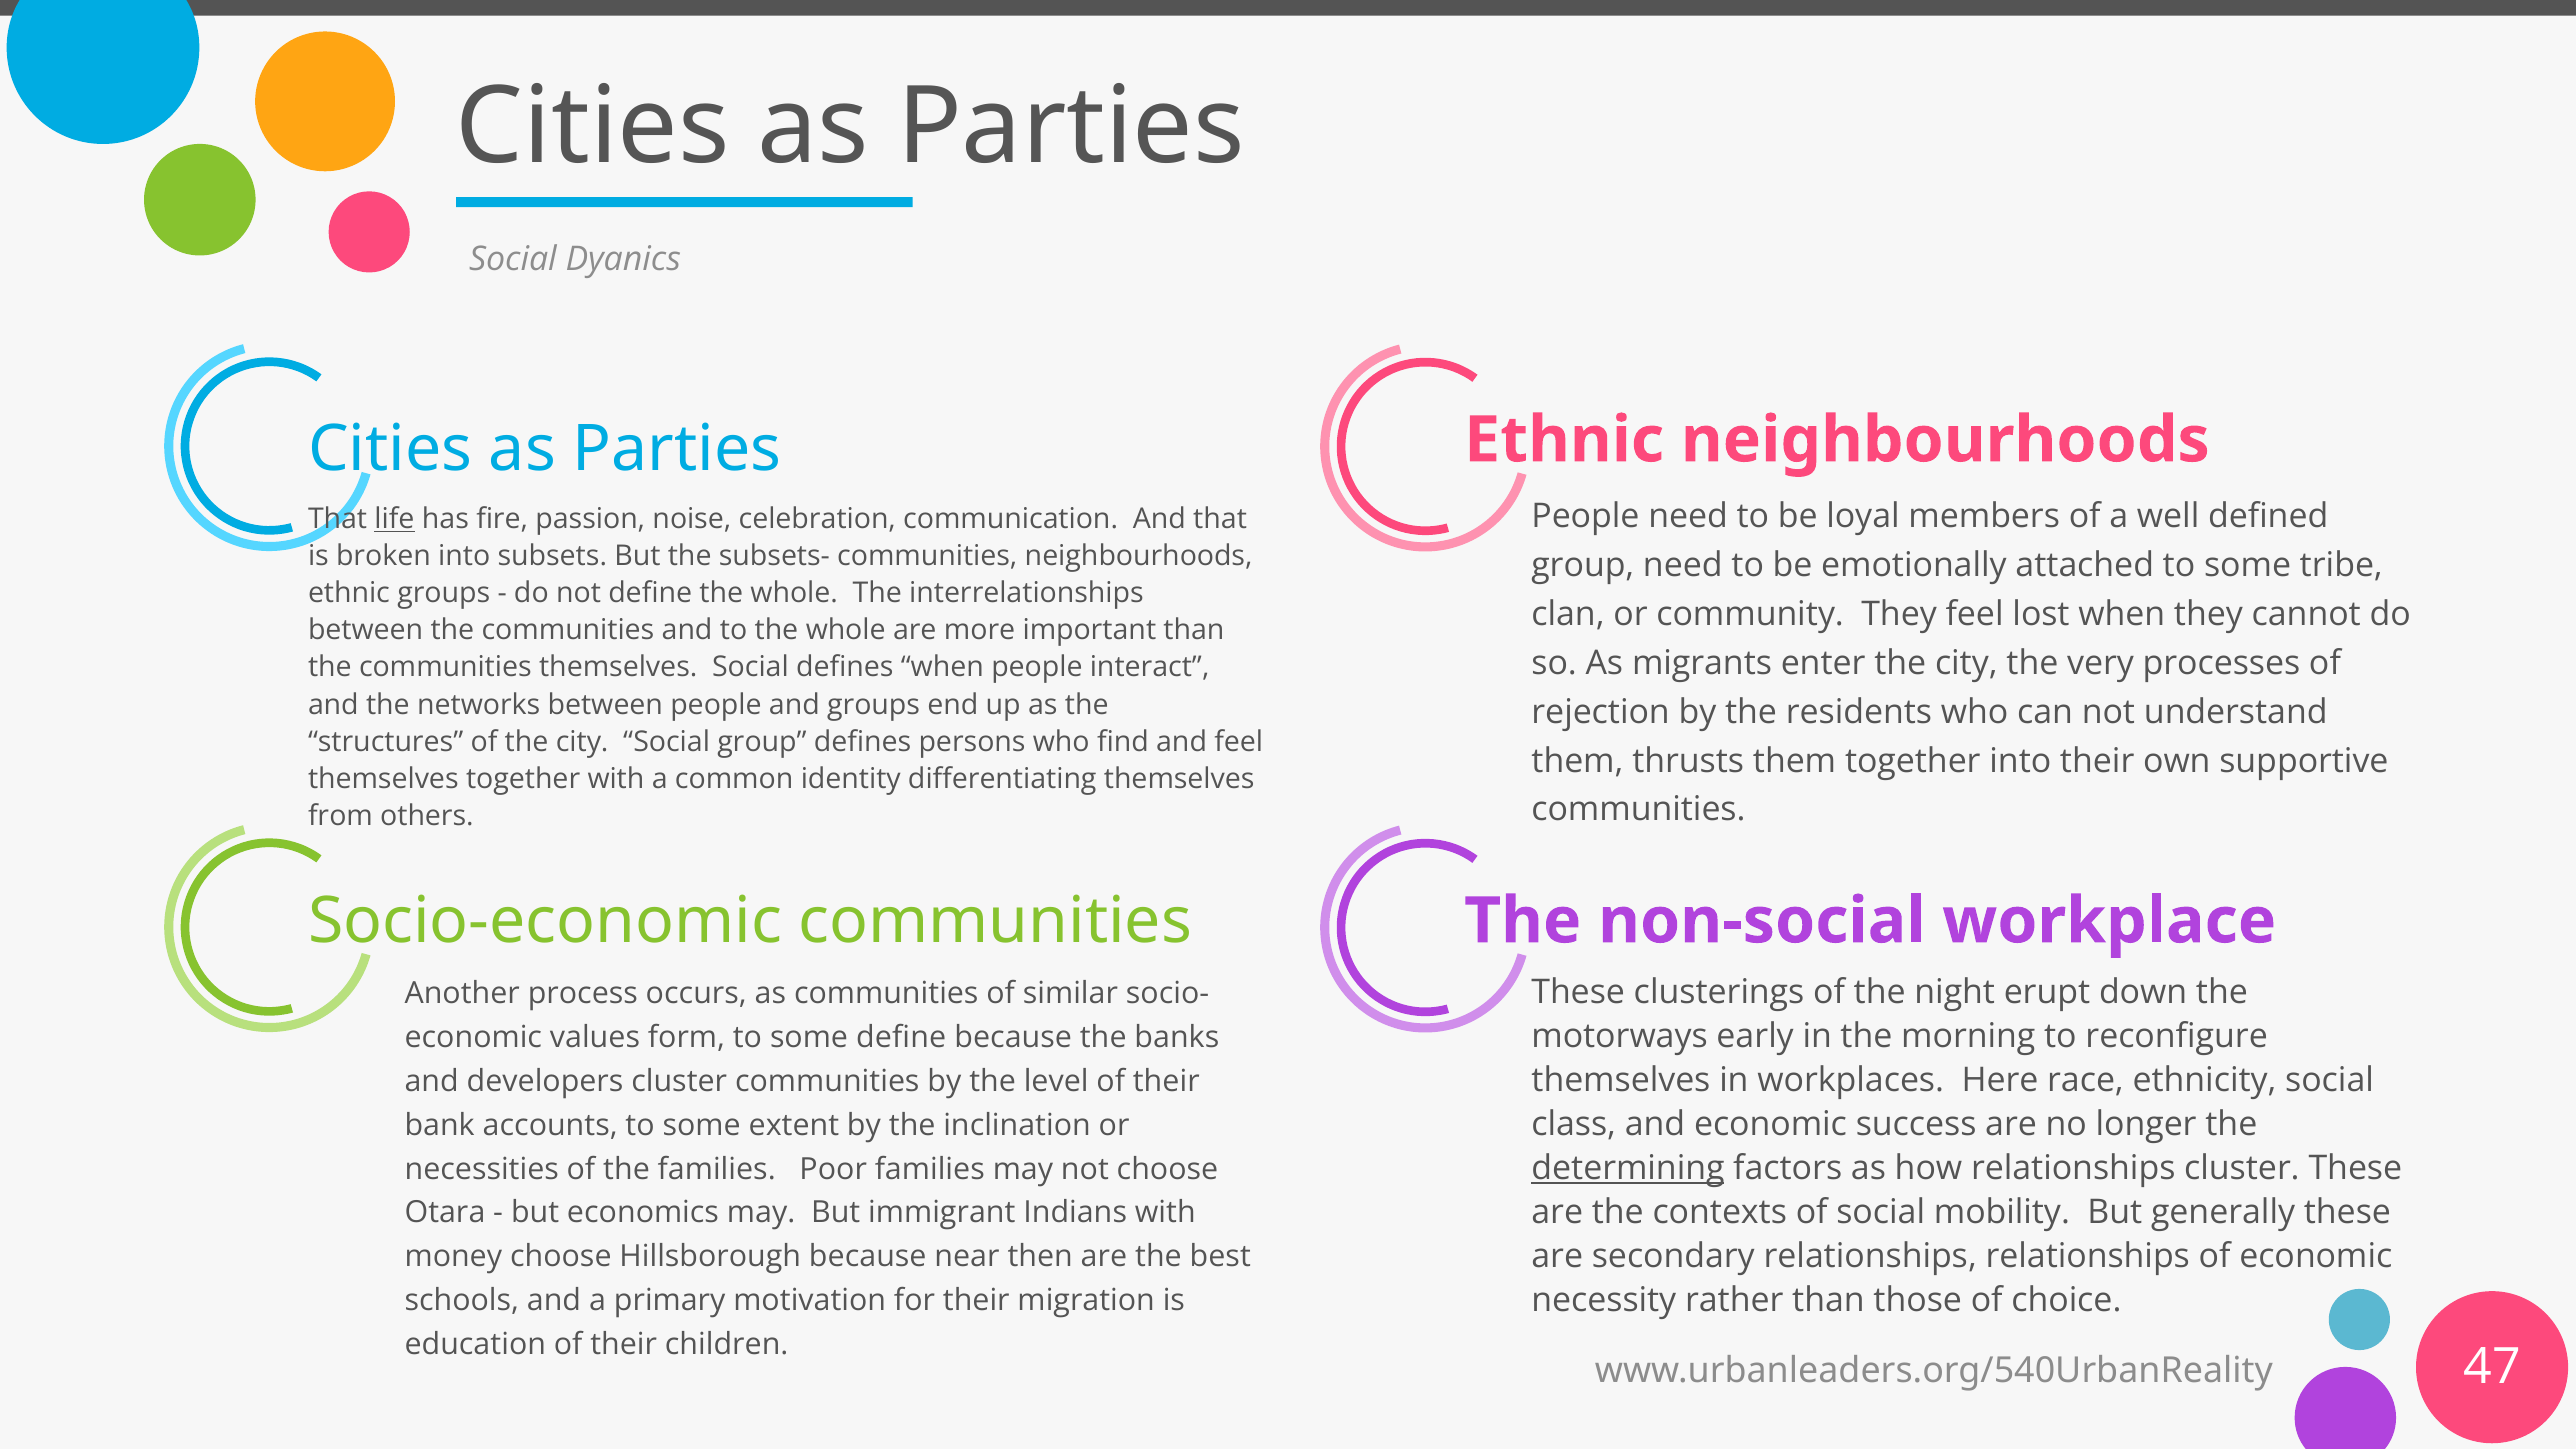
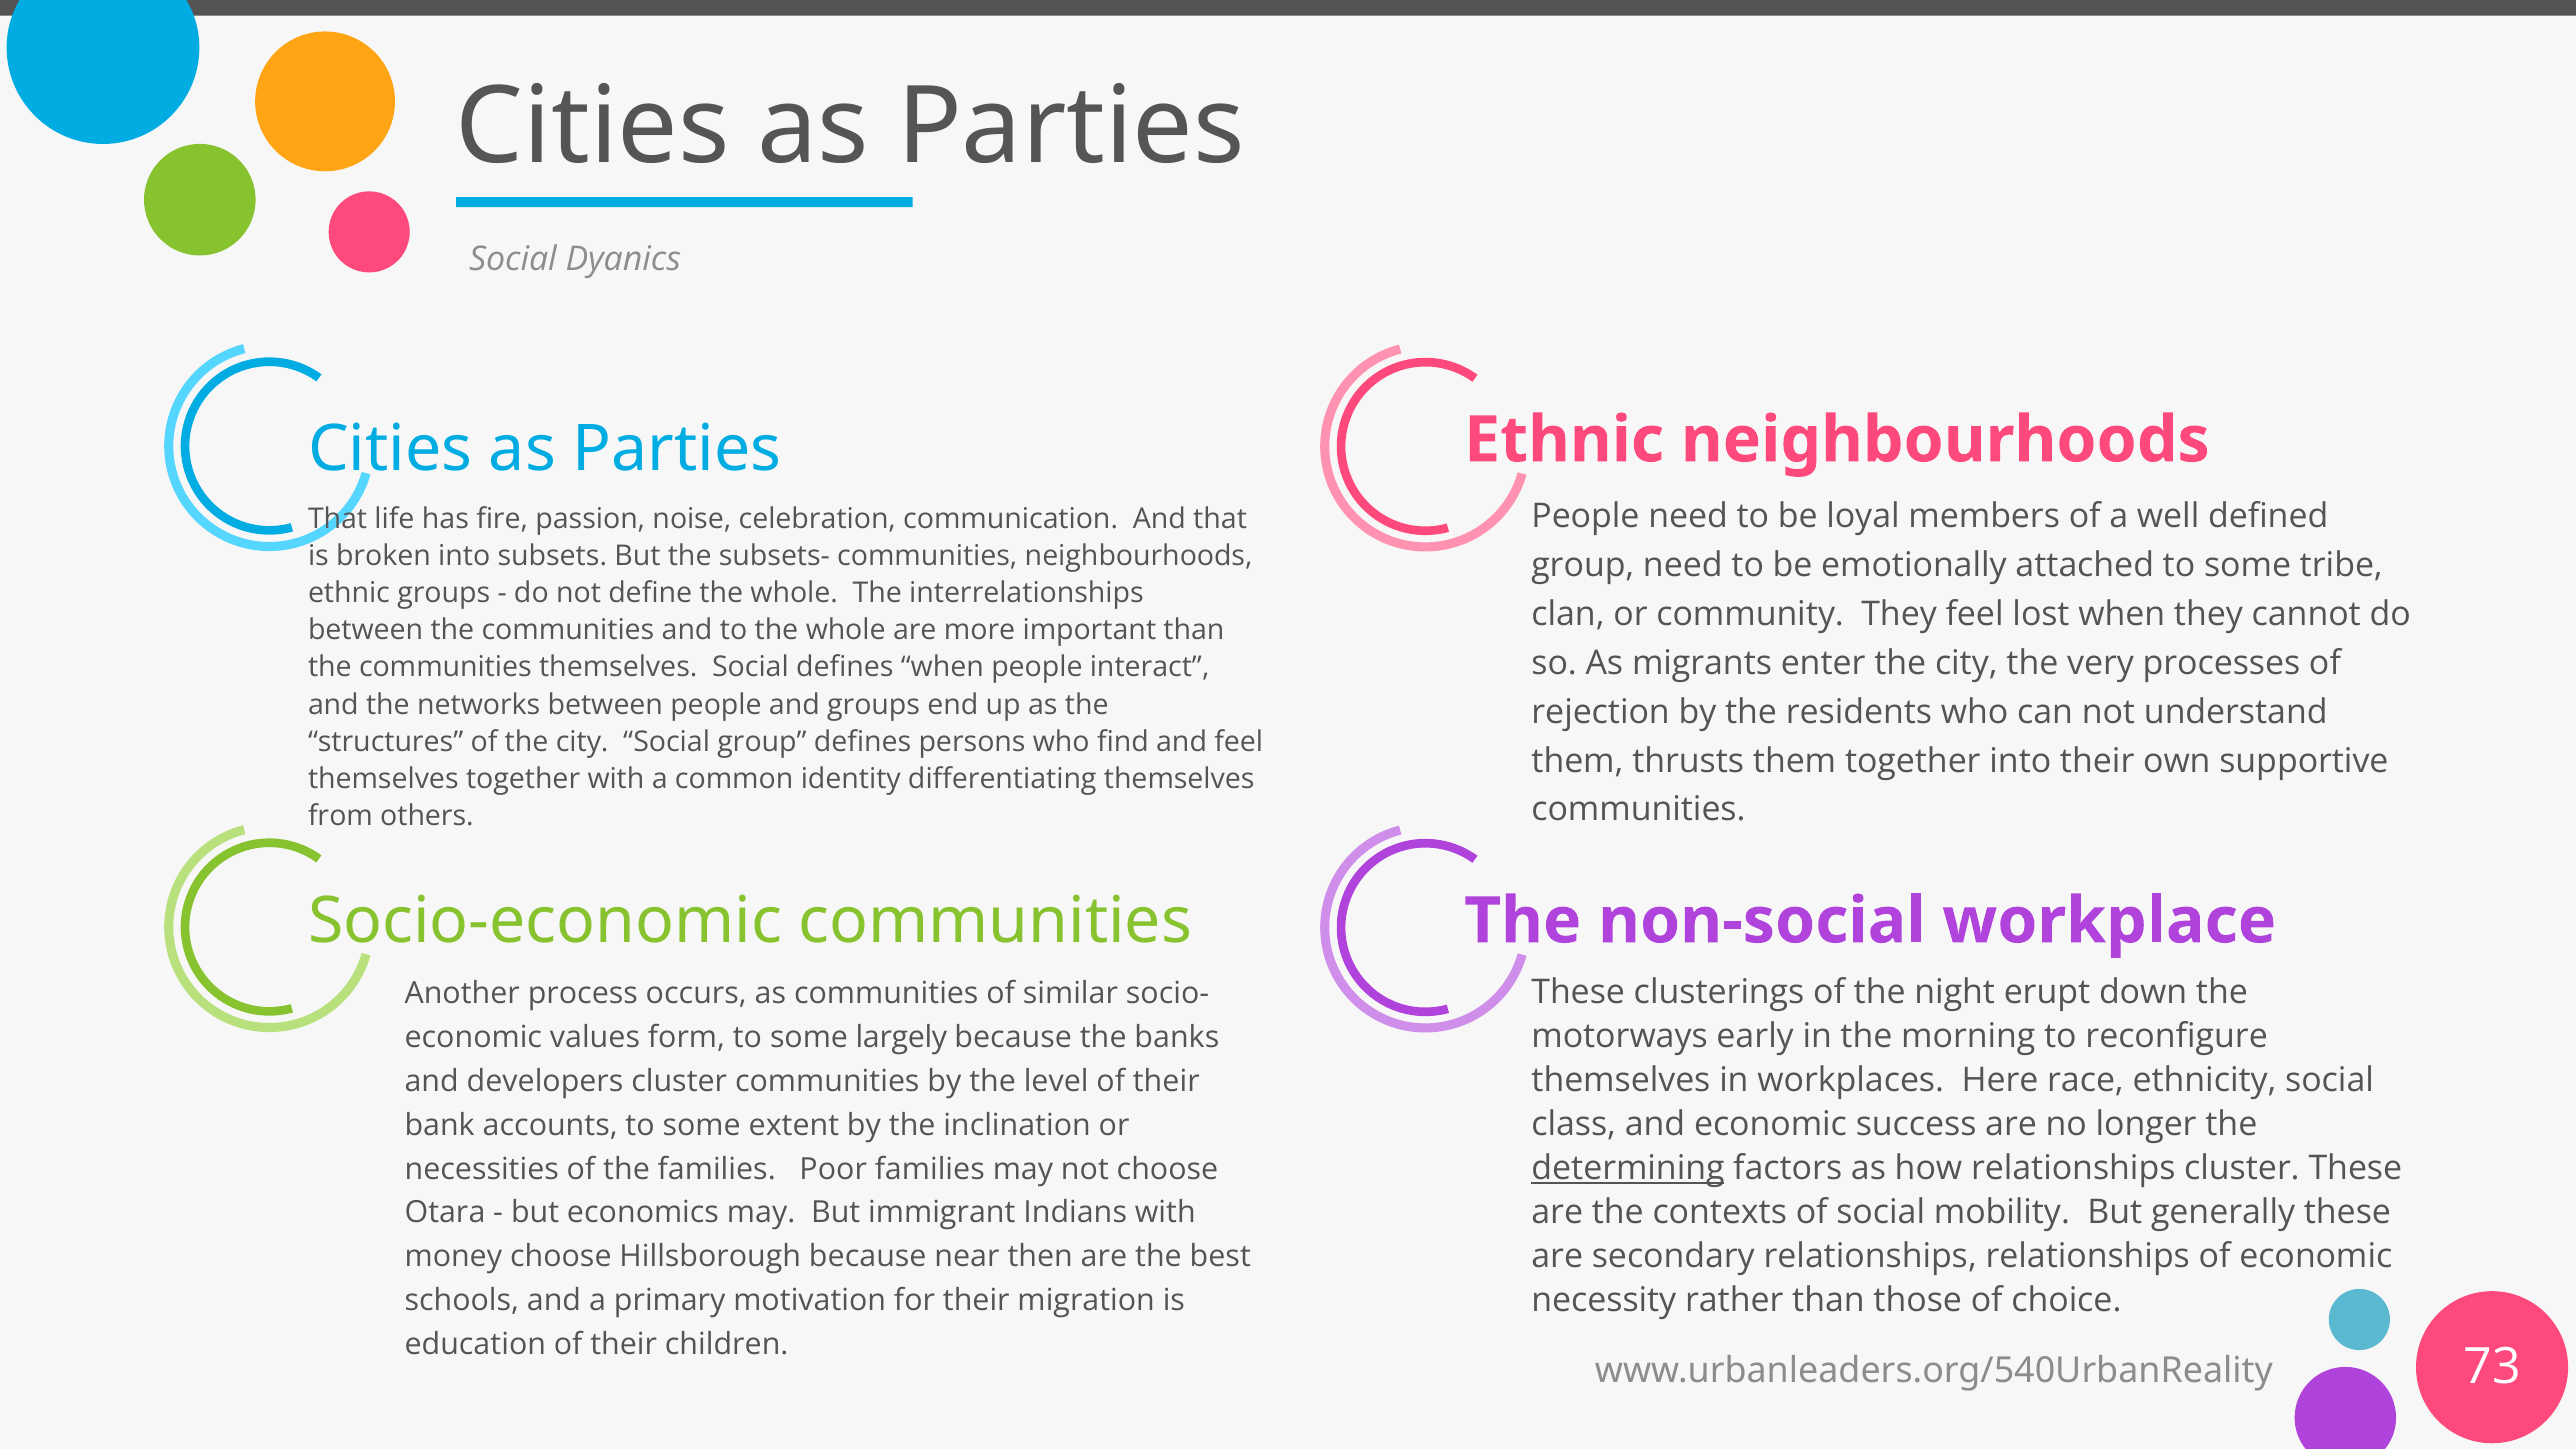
life underline: present -> none (395, 519)
some define: define -> largely (901, 1038)
47: 47 -> 73 (2492, 1367)
